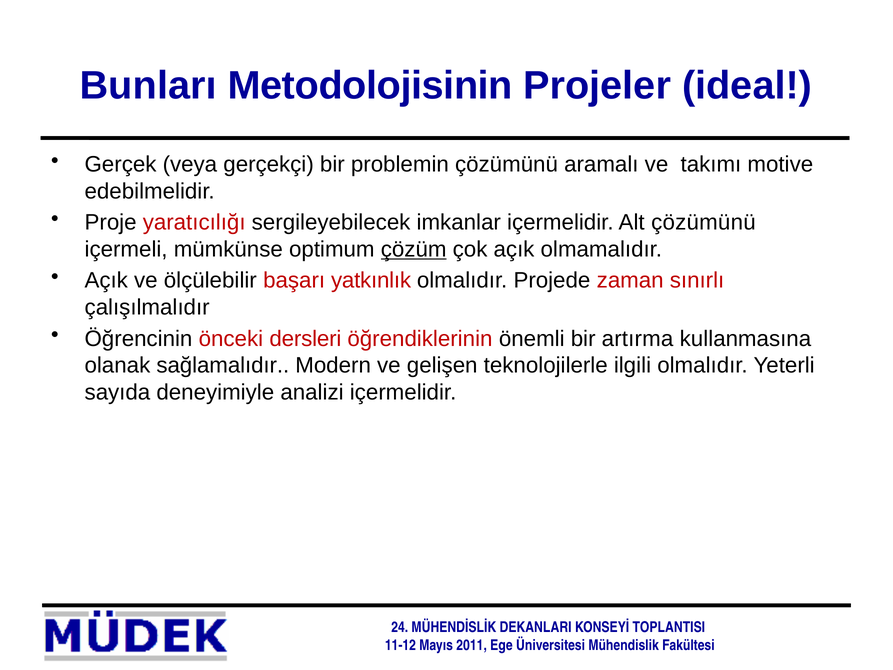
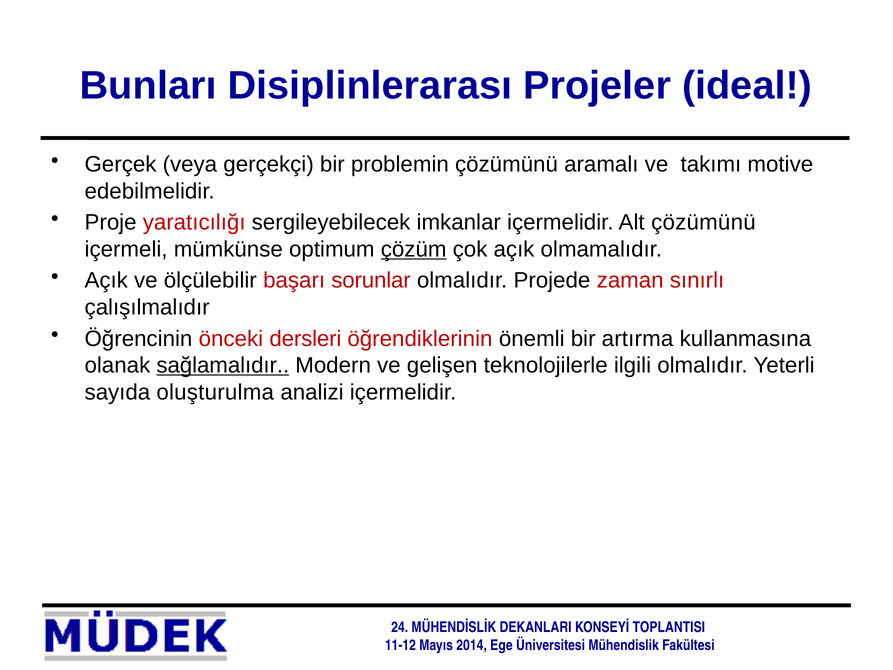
Metodolojisinin: Metodolojisinin -> Disiplinlerarası (370, 85)
yatkınlık: yatkınlık -> sorunlar (371, 281)
sağlamalıdır underline: none -> present (223, 365)
deneyimiyle: deneyimiyle -> oluşturulma (215, 392)
2011: 2011 -> 2014 (472, 645)
